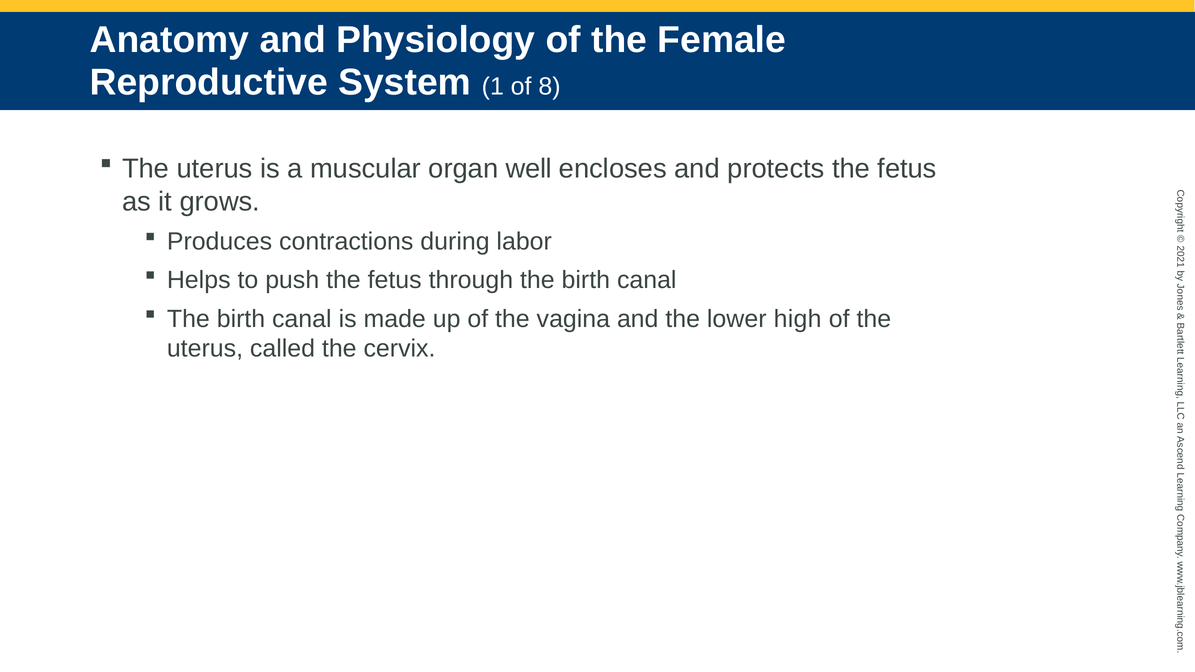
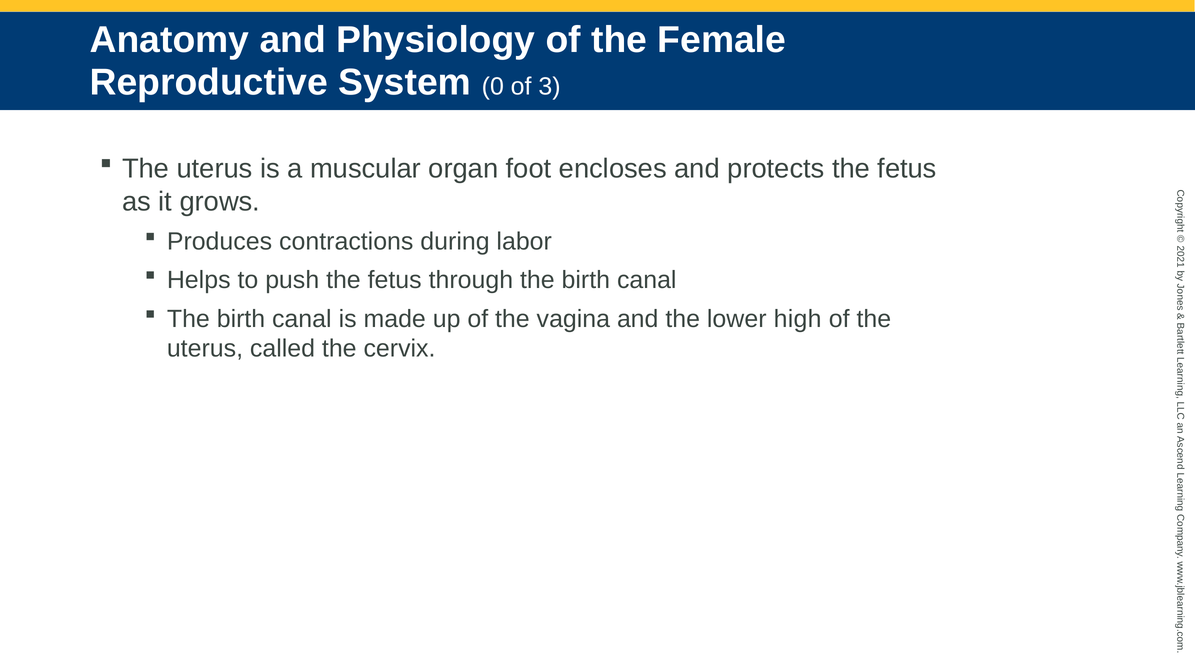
System 1: 1 -> 0 (493, 87)
8: 8 -> 3 (550, 87)
well: well -> foot (529, 169)
